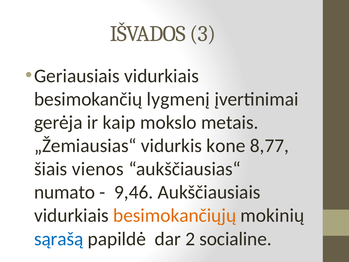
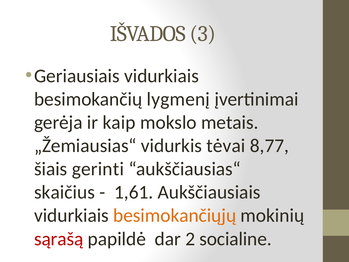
kone: kone -> tėvai (226, 146)
vienos: vienos -> gerinti (98, 169)
numato: numato -> skaičius (65, 192)
9,46: 9,46 -> 1,61 (134, 192)
sąrašą colour: blue -> red (59, 239)
